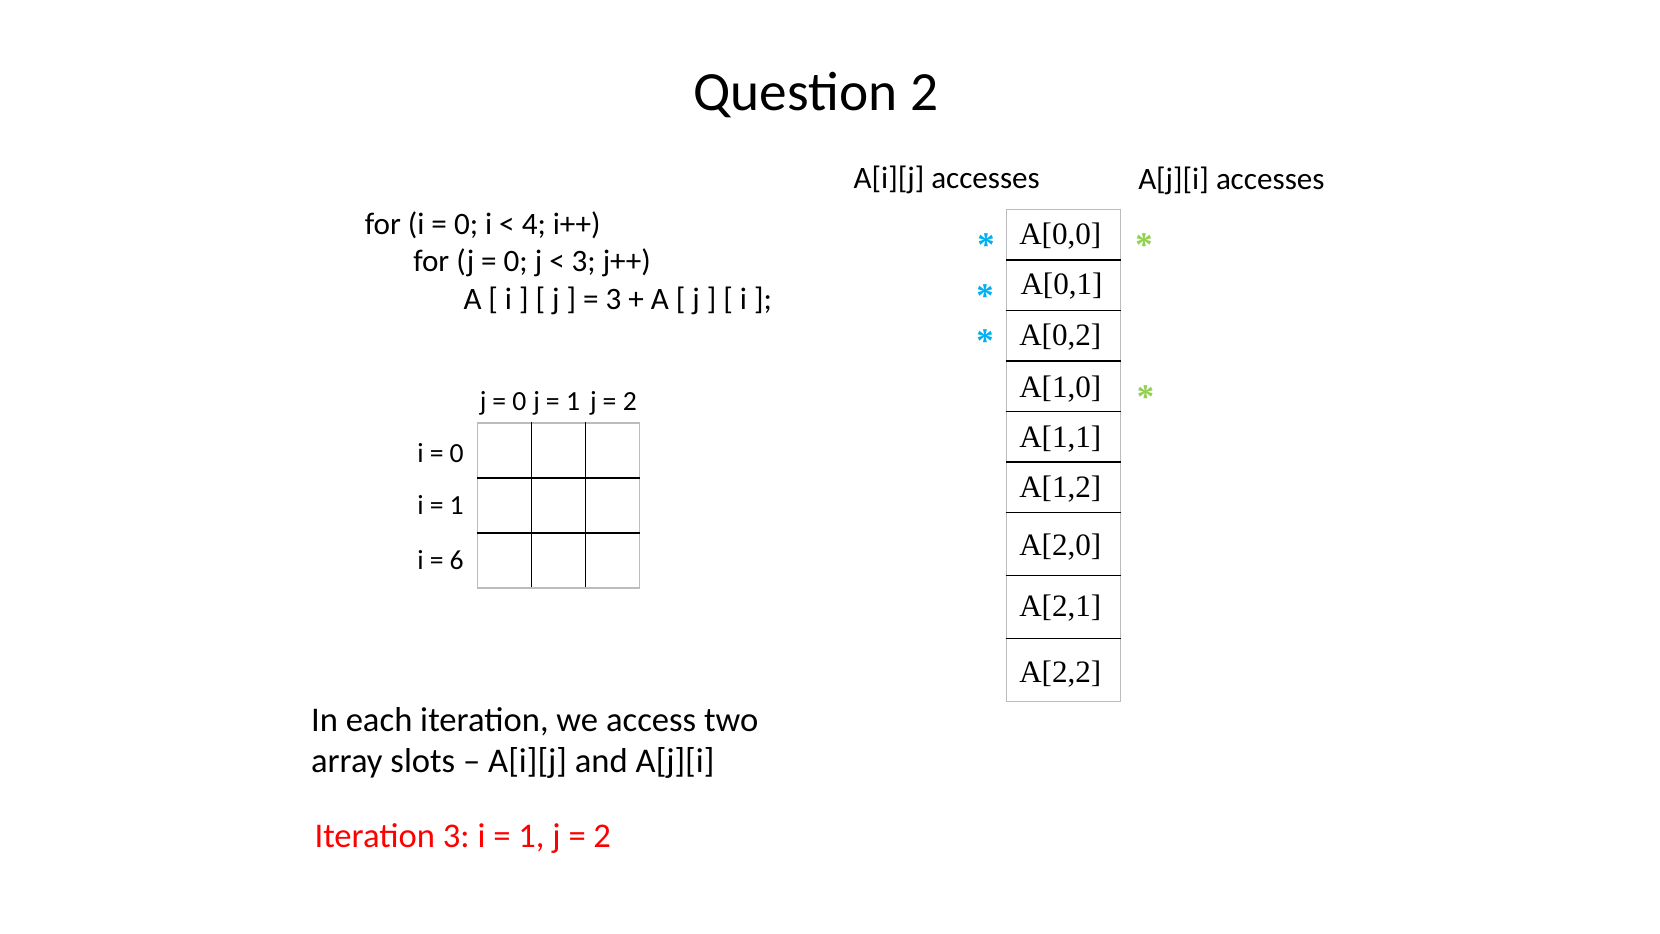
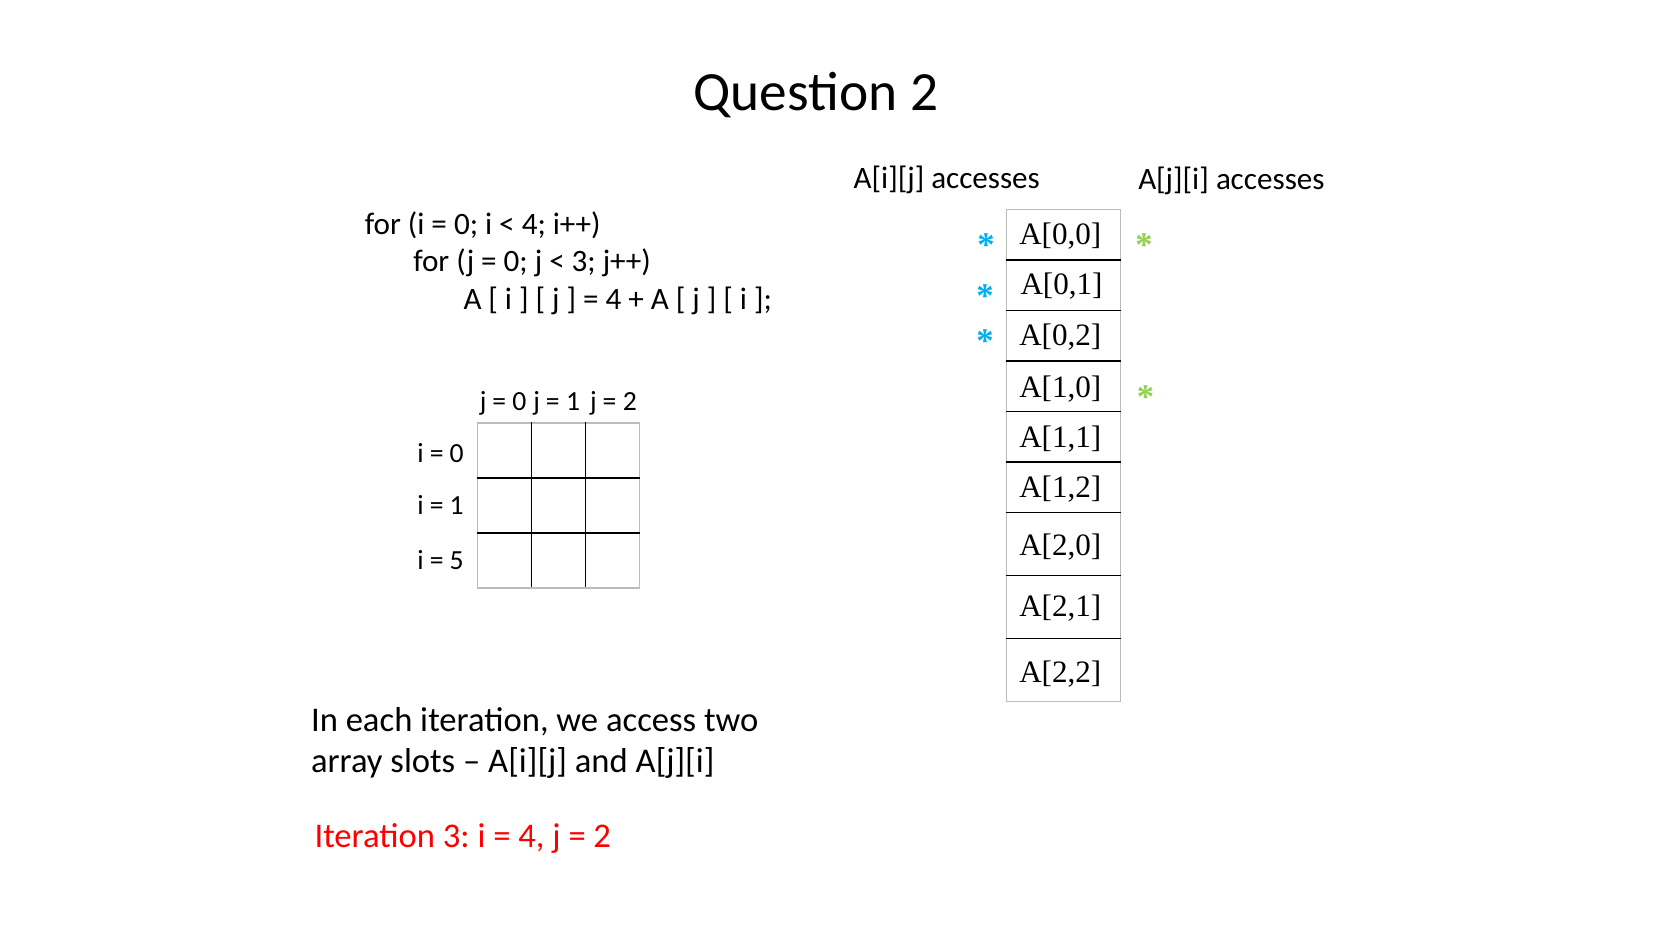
3: 3 -> 4 (614, 299)
6: 6 -> 5 (457, 560)
1: 1 -> 4 (531, 836)
